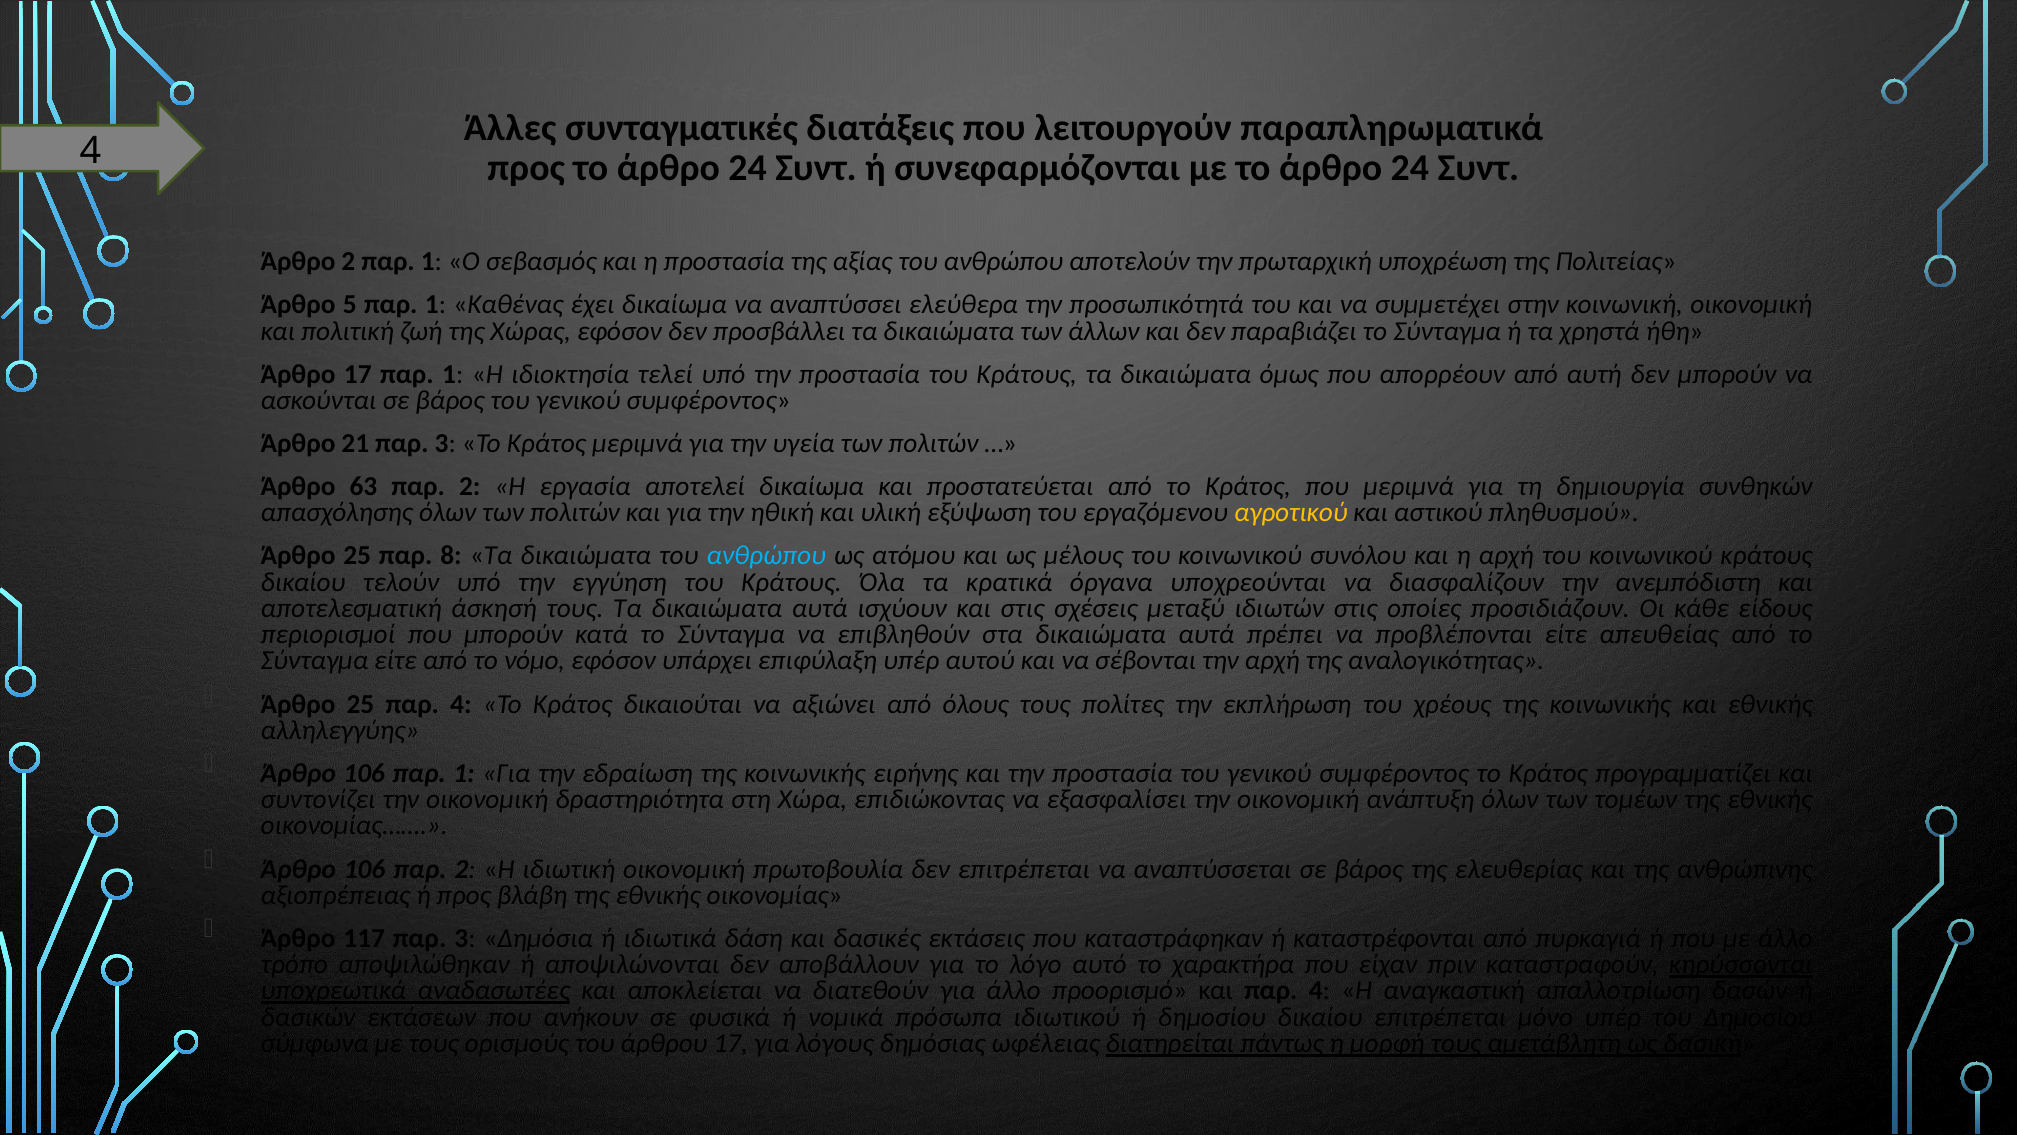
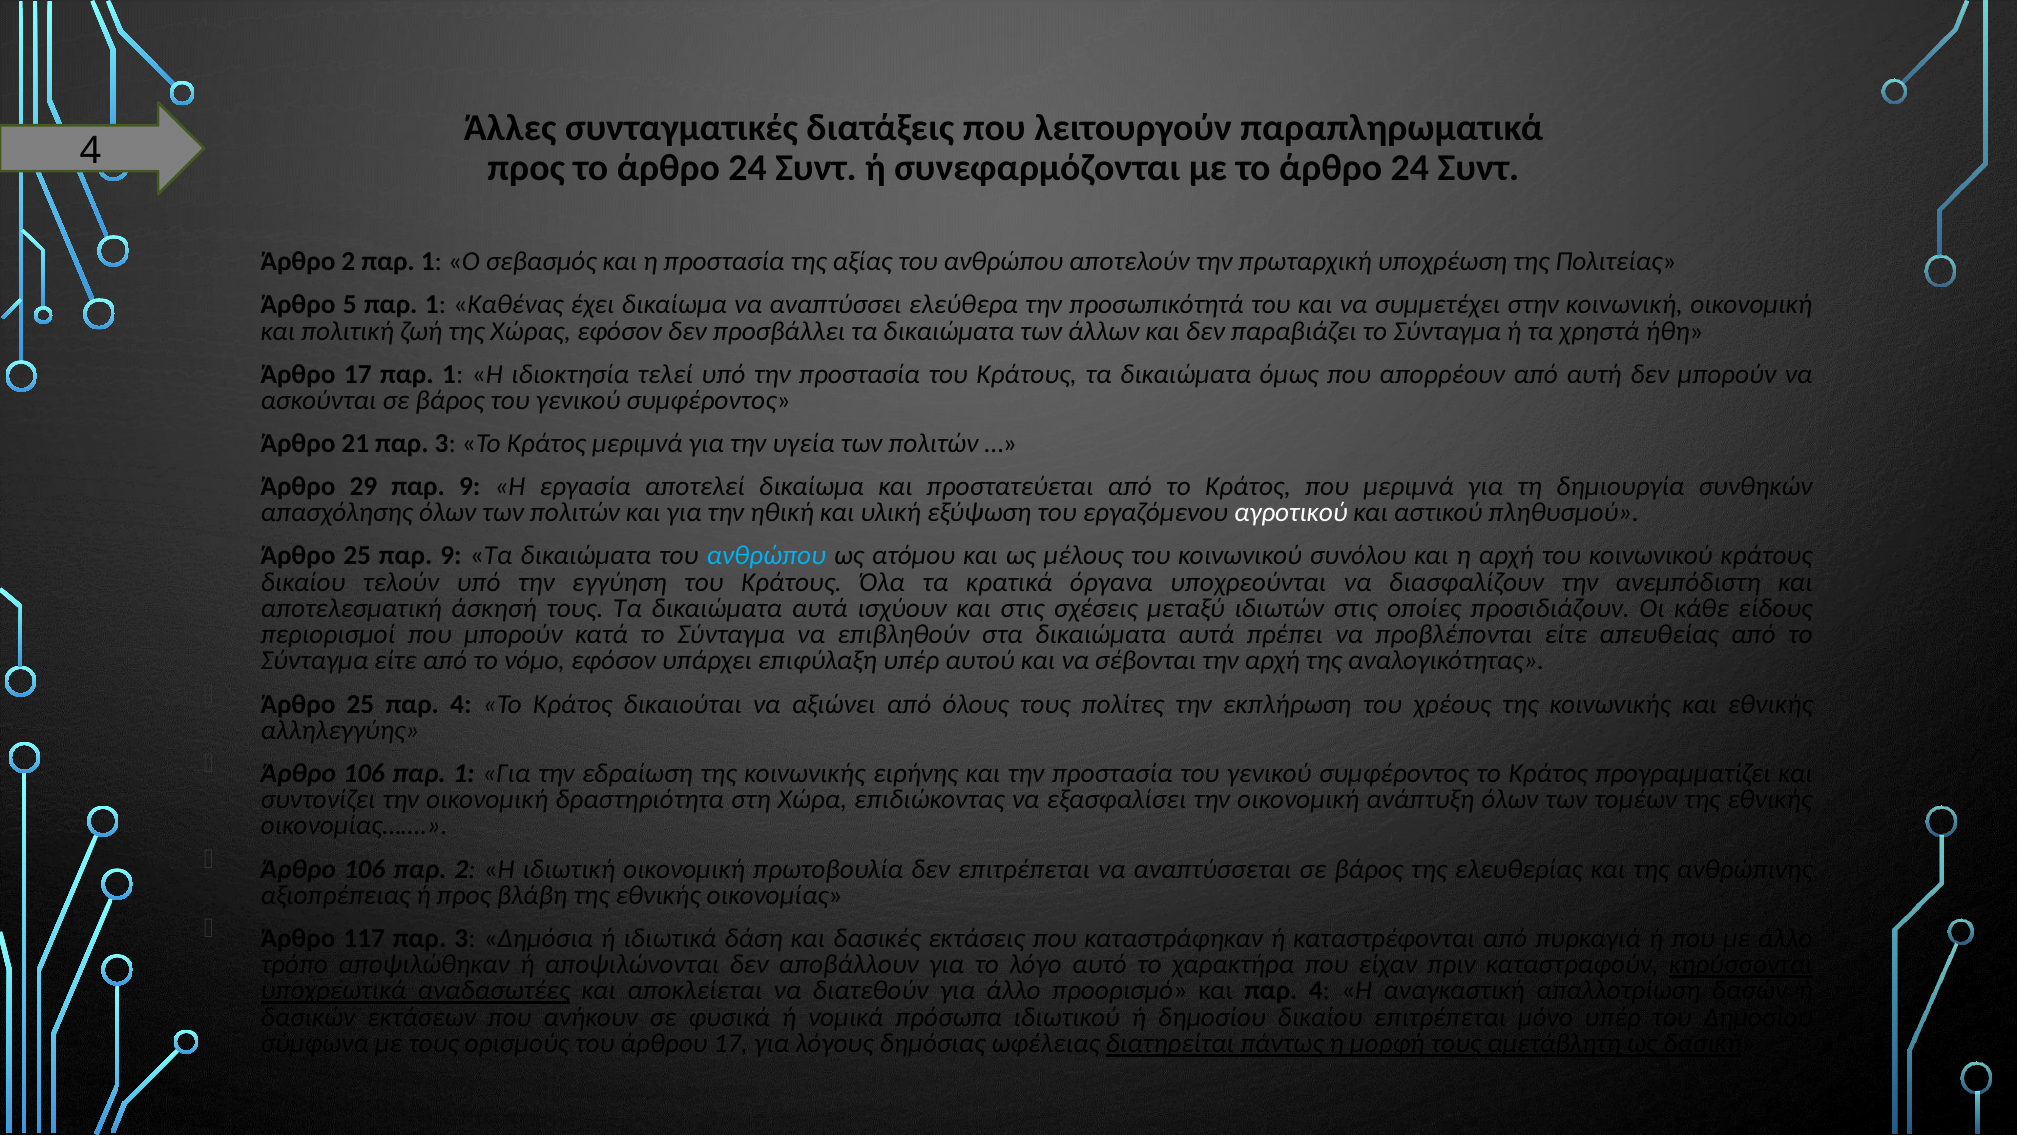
63: 63 -> 29 (363, 486)
2: 2 -> 9 (470, 486)
αγροτικού colour: yellow -> white (1291, 513)
25 παρ 8: 8 -> 9 (451, 556)
